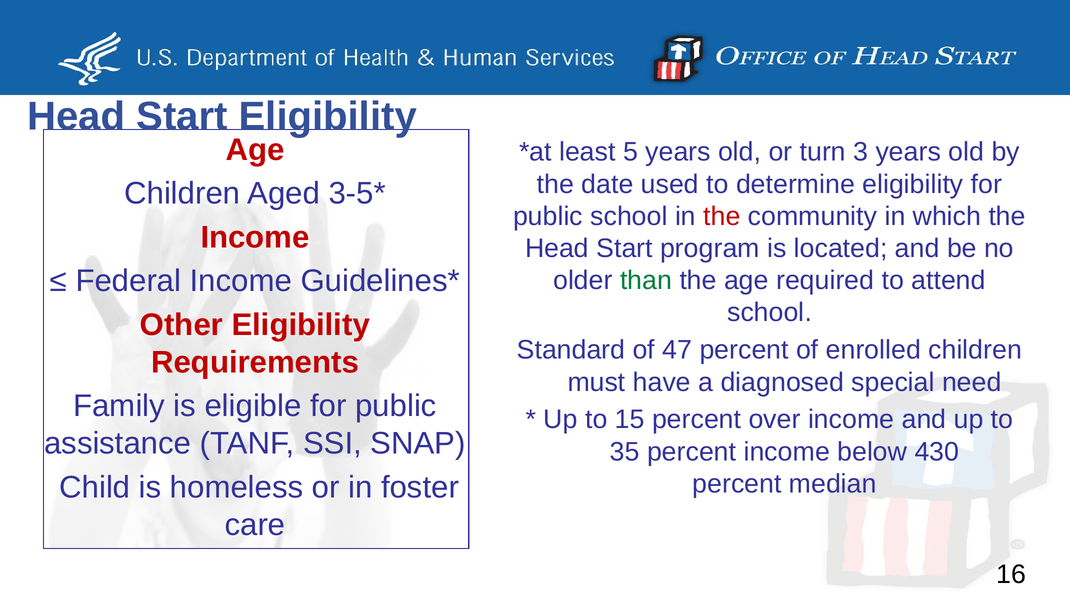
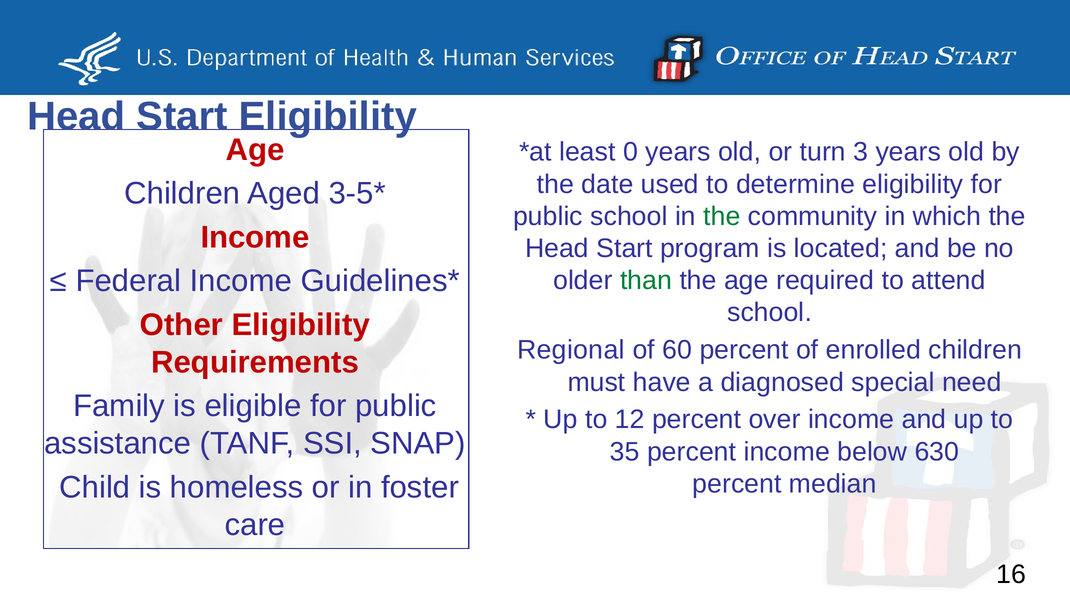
5: 5 -> 0 (630, 152)
the colour: red -> green (722, 216)
Standard: Standard -> Regional (571, 350)
47: 47 -> 60 (677, 350)
15: 15 -> 12 (630, 420)
430: 430 -> 630 (937, 452)
